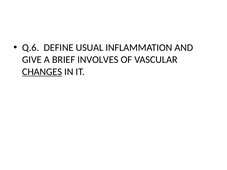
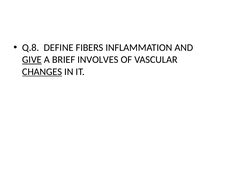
Q.6: Q.6 -> Q.8 (31, 48)
USUAL: USUAL -> FIBERS (90, 48)
GIVE underline: none -> present (32, 60)
